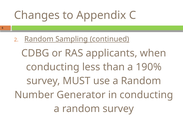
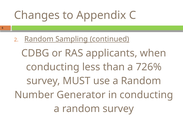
190%: 190% -> 726% (149, 67)
